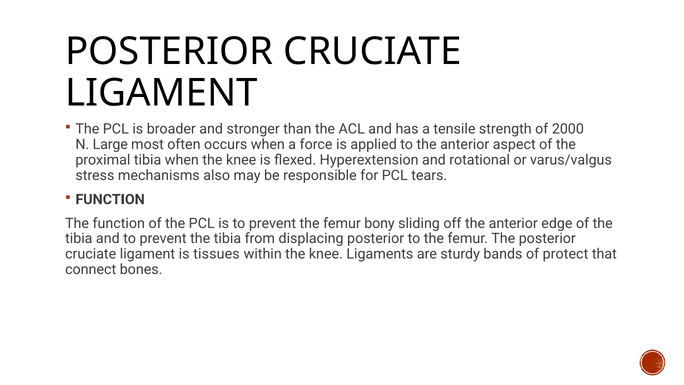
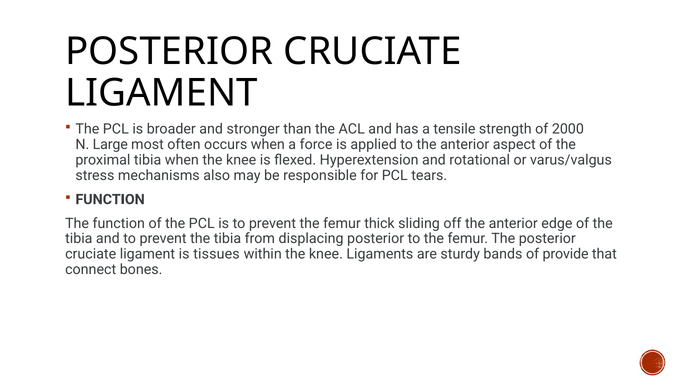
bony: bony -> thick (380, 223)
protect: protect -> provide (566, 254)
